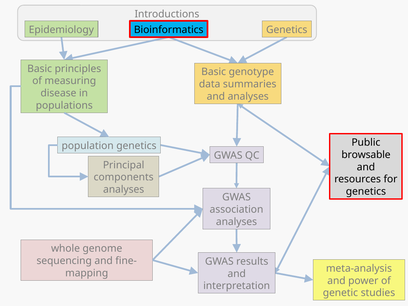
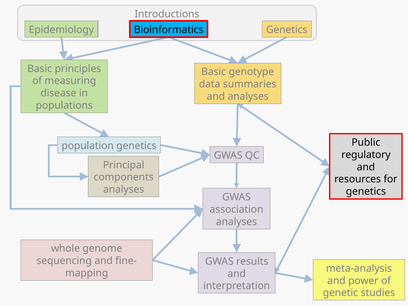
browsable: browsable -> regulatory (366, 155)
